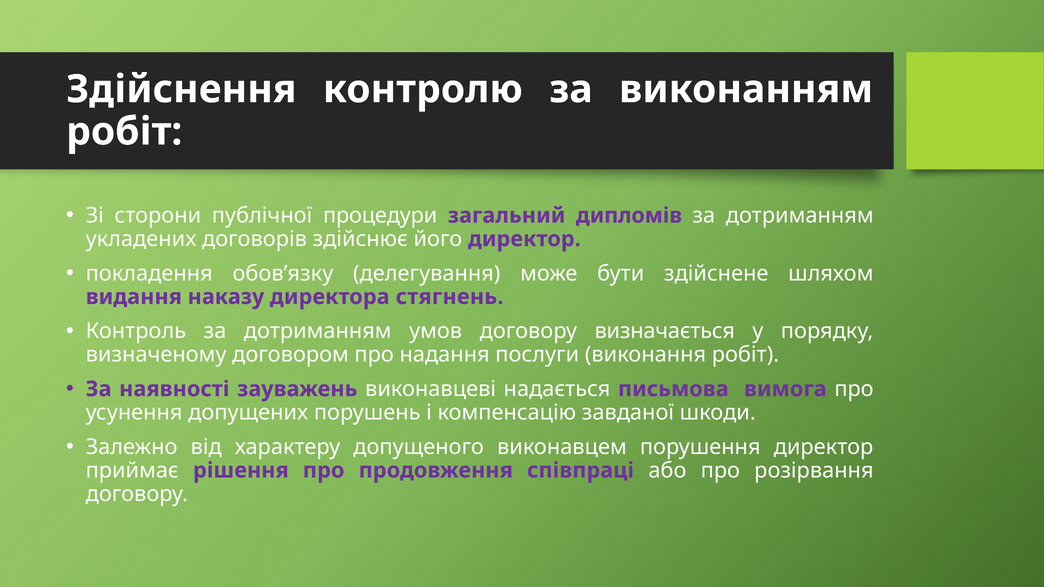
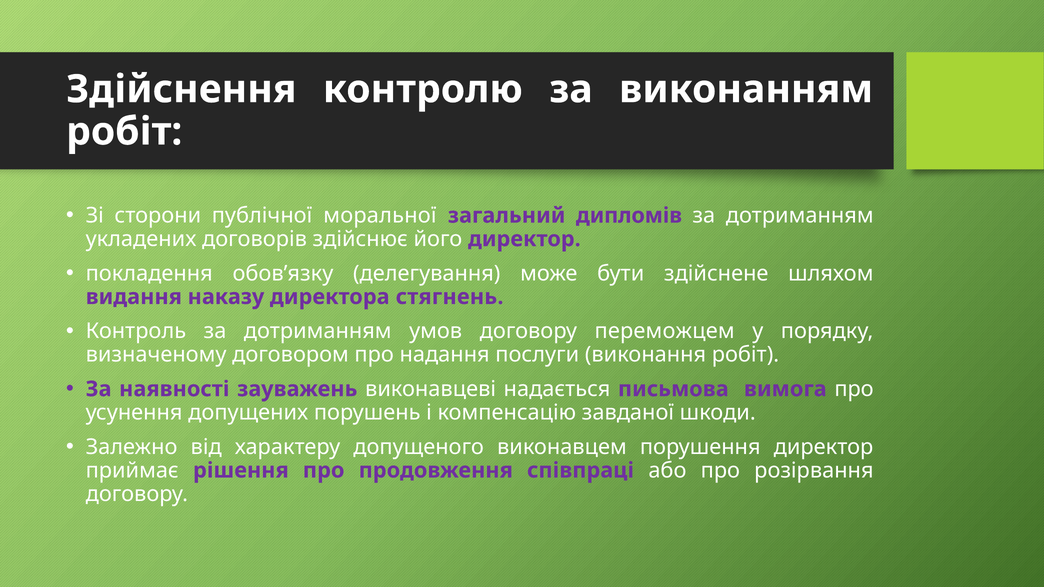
процедури: процедури -> моральної (380, 216)
визначається: визначається -> переможцем (665, 331)
